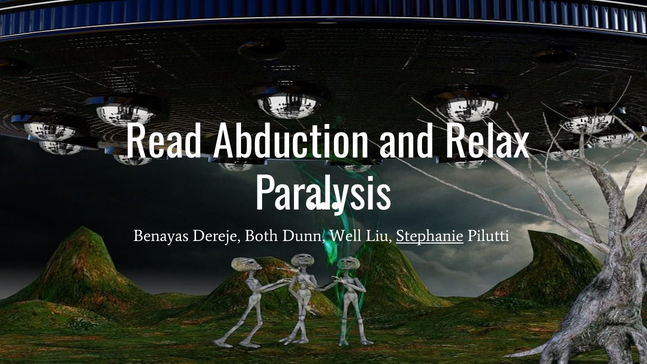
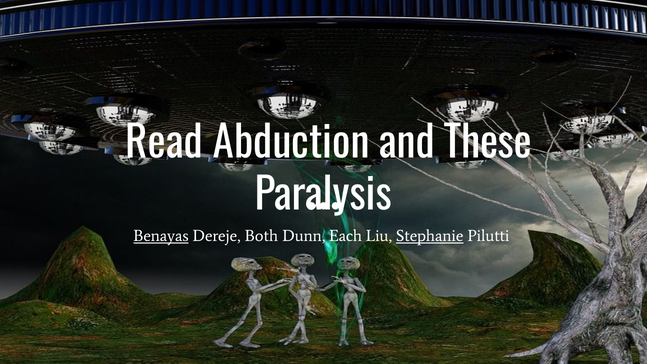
Relax: Relax -> These (488, 144)
Benayas underline: none -> present (161, 236)
Well: Well -> Each (346, 236)
